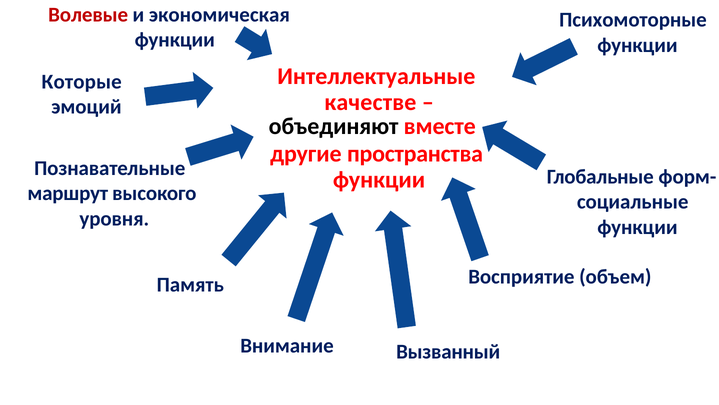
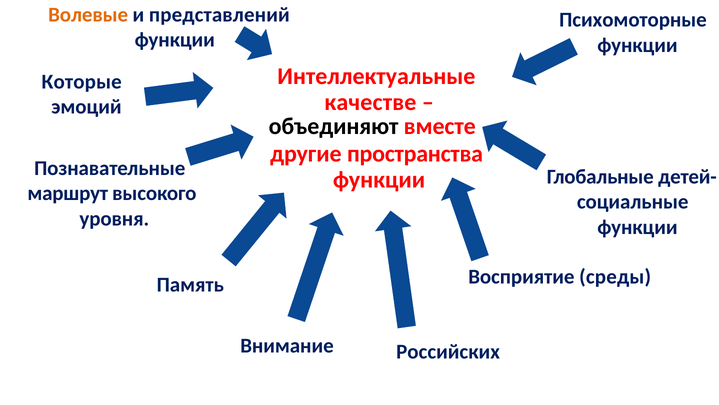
Волевые colour: red -> orange (88, 15)
экономическая: экономическая -> представлений (219, 15)
форм-: форм- -> детей- (687, 177)
объем: объем -> среды (615, 276)
Вызванный: Вызванный -> Российских (448, 351)
